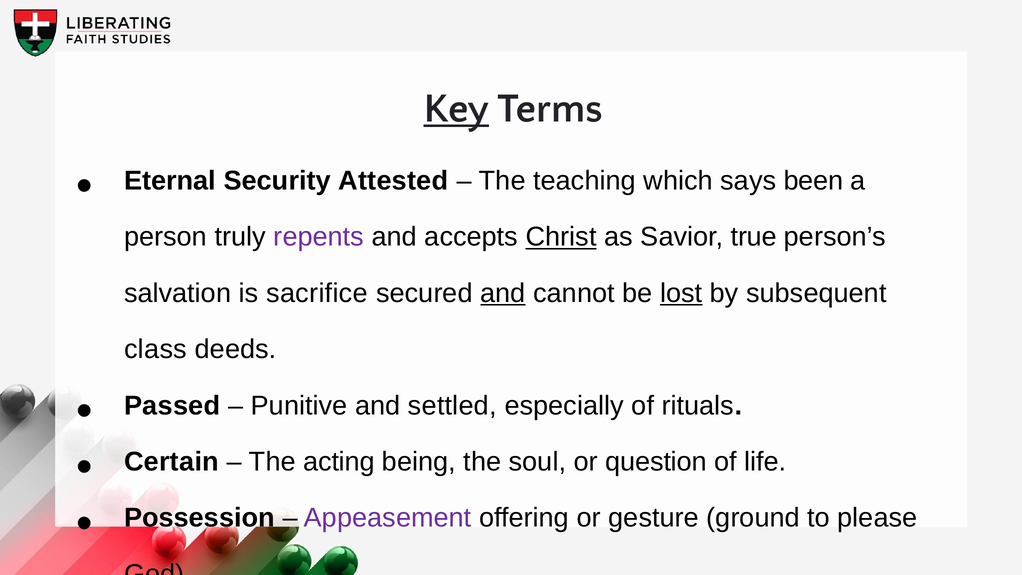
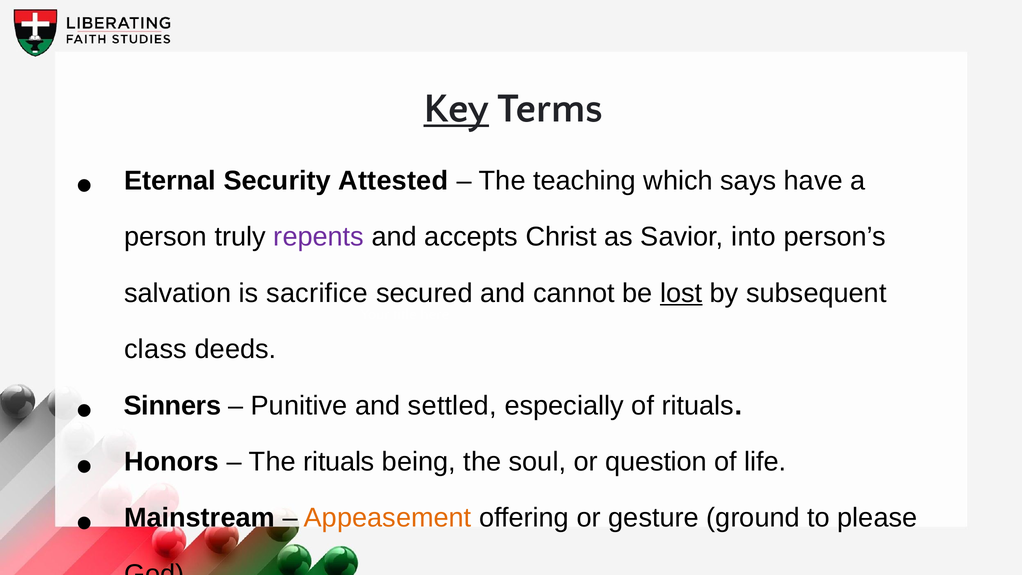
been: been -> have (813, 181)
Christ underline: present -> none (561, 237)
true: true -> into (754, 237)
and underline: present -> none (503, 293)
Passed: Passed -> Sinners (172, 406)
Certain: Certain -> Honors (172, 462)
The acting: acting -> rituals (339, 462)
Possession: Possession -> Mainstream (199, 518)
Appeasement colour: purple -> orange (388, 518)
